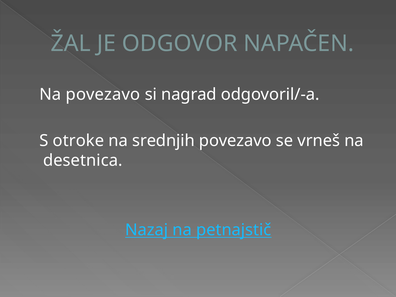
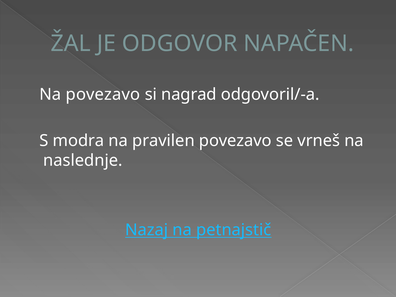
otroke: otroke -> modra (78, 141)
srednjih: srednjih -> pravilen (163, 141)
desetnica: desetnica -> naslednje (83, 161)
